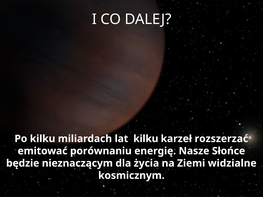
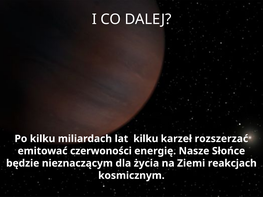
porównaniu: porównaniu -> czerwoności (101, 151)
widzialne: widzialne -> reakcjach (232, 163)
